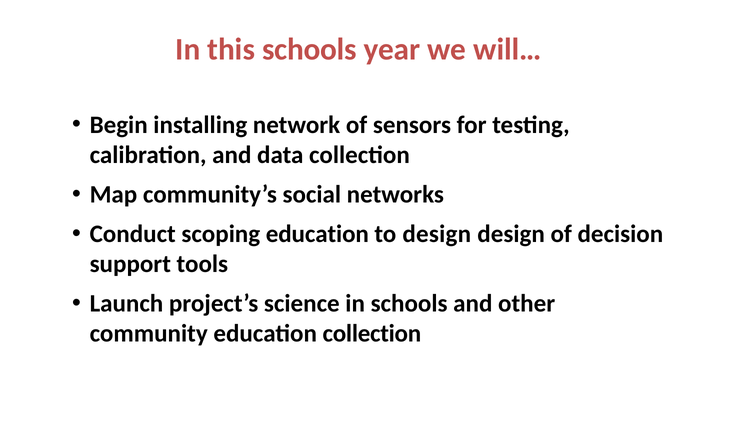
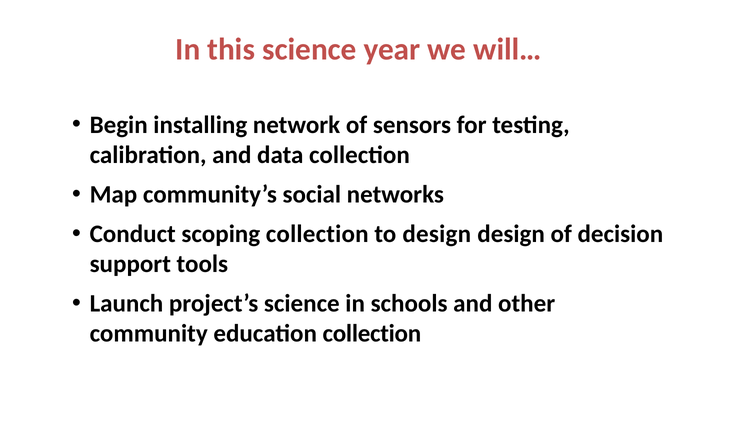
this schools: schools -> science (309, 49)
scoping education: education -> collection (317, 234)
